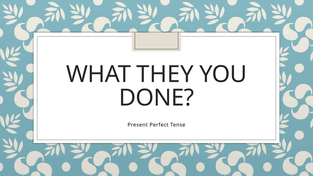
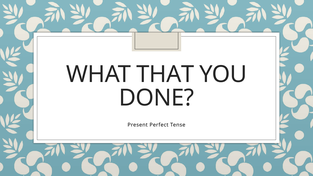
THEY: THEY -> THAT (165, 75)
